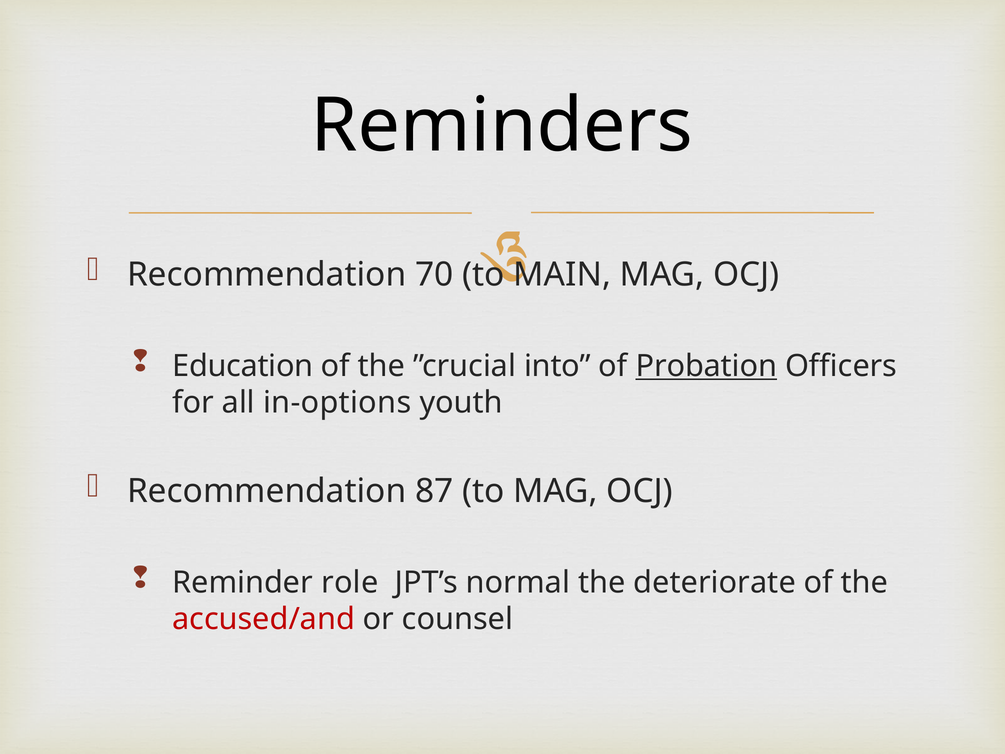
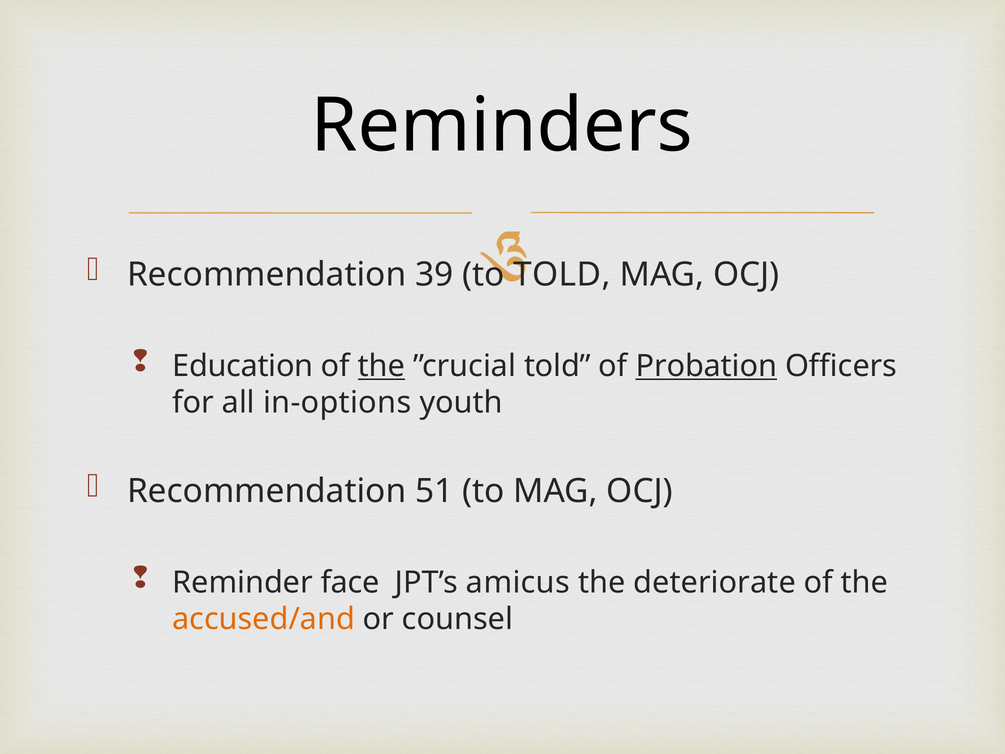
70: 70 -> 39 (434, 275)
MAIN: MAIN -> TOLD (562, 275)
the underline: none -> present (381, 366)
”crucial into: into -> told (557, 366)
87: 87 -> 51 (434, 491)
role: role -> face (350, 582)
normal: normal -> amicus (518, 582)
accused/and colour: red -> orange (264, 619)
